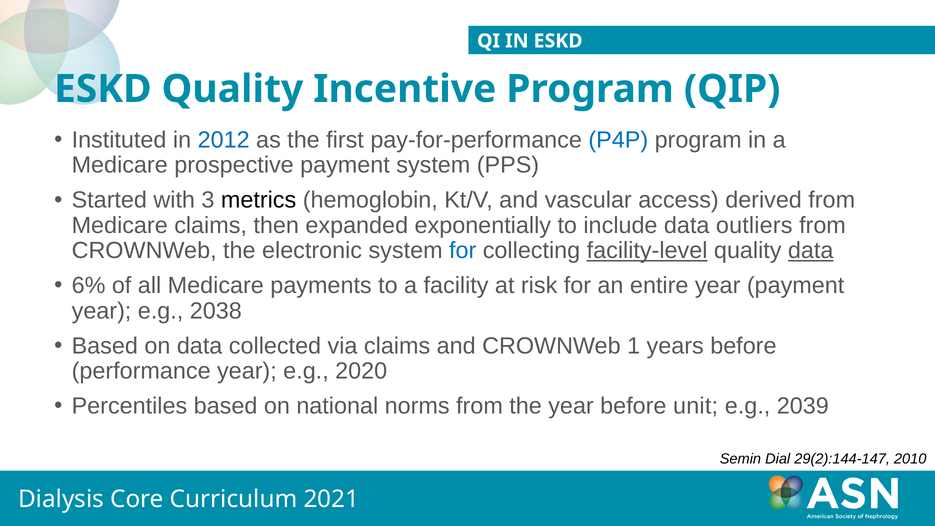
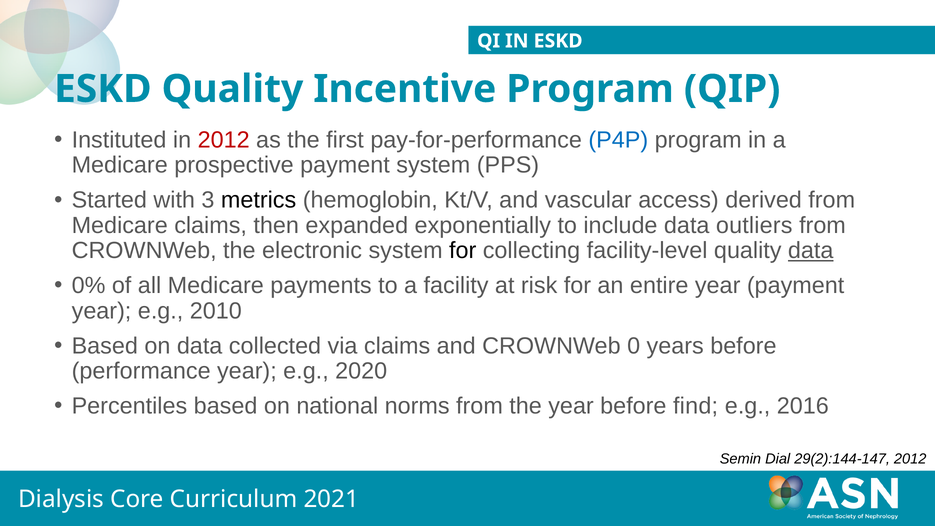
2012 colour: blue -> red (224, 140)
for colour: blue -> black (463, 251)
facility-level underline: present -> none (647, 251)
6%: 6% -> 0% (89, 286)
2038: 2038 -> 2010 (216, 311)
1: 1 -> 0 (634, 346)
unit: unit -> find (696, 406)
2039: 2039 -> 2016 (803, 406)
29(2):144-147 2010: 2010 -> 2012 (910, 459)
